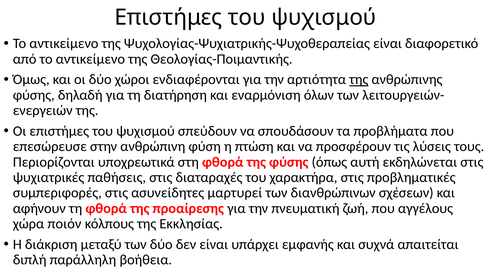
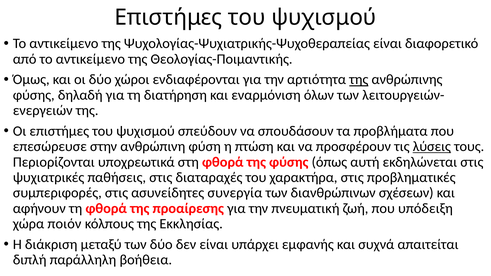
λύσεις underline: none -> present (432, 147)
μαρτυρεί: μαρτυρεί -> συνεργία (235, 193)
αγγέλους: αγγέλους -> υπόδειξη (425, 209)
